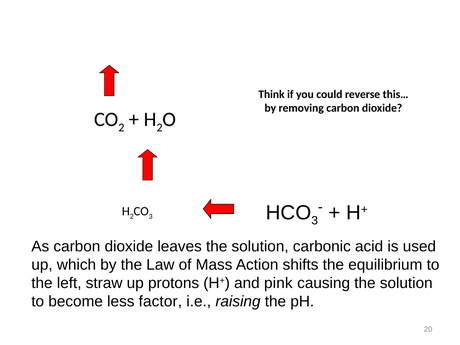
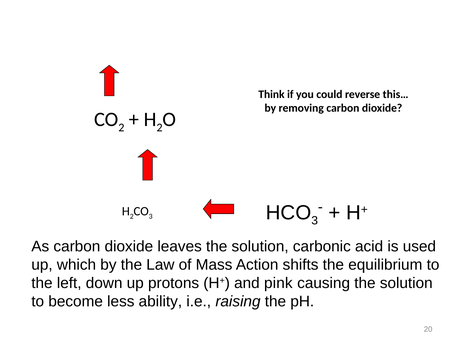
straw: straw -> down (104, 283)
factor: factor -> ability (160, 302)
